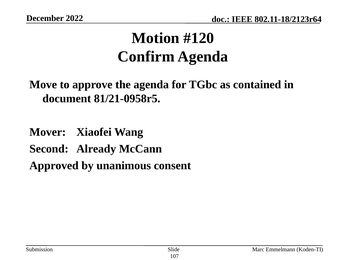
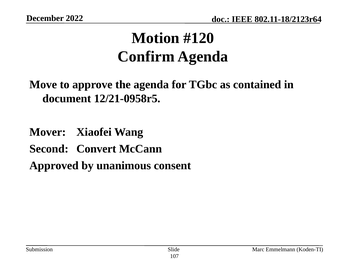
81/21-0958r5: 81/21-0958r5 -> 12/21-0958r5 (127, 98)
Already: Already -> Convert (96, 148)
